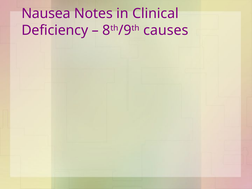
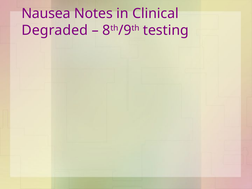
Deficiency: Deficiency -> Degraded (55, 30)
causes: causes -> testing (166, 30)
